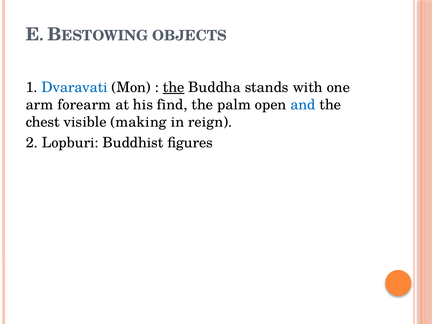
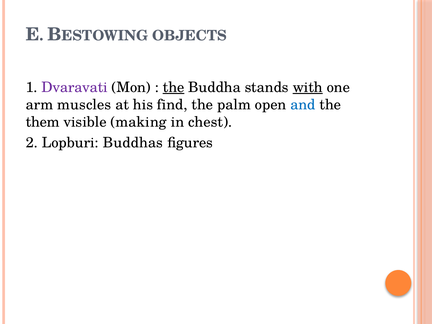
Dvaravati colour: blue -> purple (75, 87)
with underline: none -> present (308, 87)
forearm: forearm -> muscles (84, 105)
chest: chest -> them (43, 122)
reign: reign -> chest (210, 122)
Buddhist: Buddhist -> Buddhas (133, 143)
